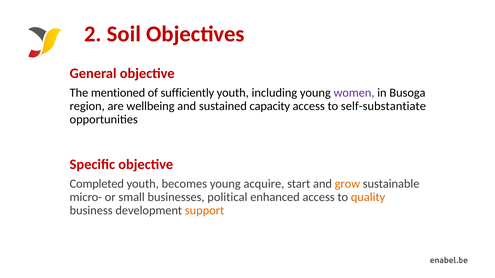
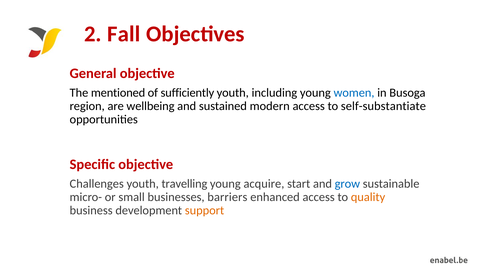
Soil: Soil -> Fall (124, 34)
women colour: purple -> blue (354, 93)
capacity: capacity -> modern (270, 106)
Completed: Completed -> Challenges (97, 184)
becomes: becomes -> travelling (184, 184)
grow colour: orange -> blue (347, 184)
political: political -> barriers (227, 198)
